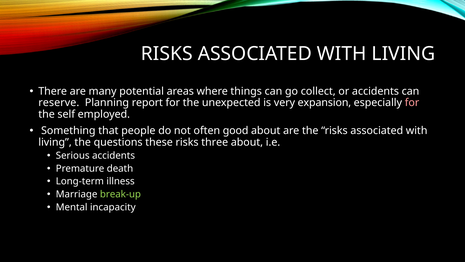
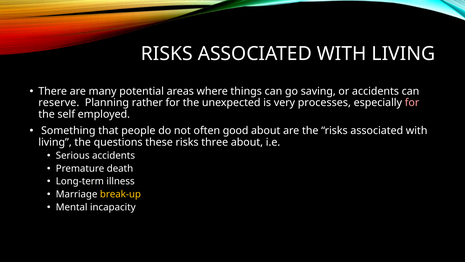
collect: collect -> saving (318, 91)
report: report -> rather (147, 103)
expansion: expansion -> processes (324, 103)
break-up colour: light green -> yellow (120, 194)
